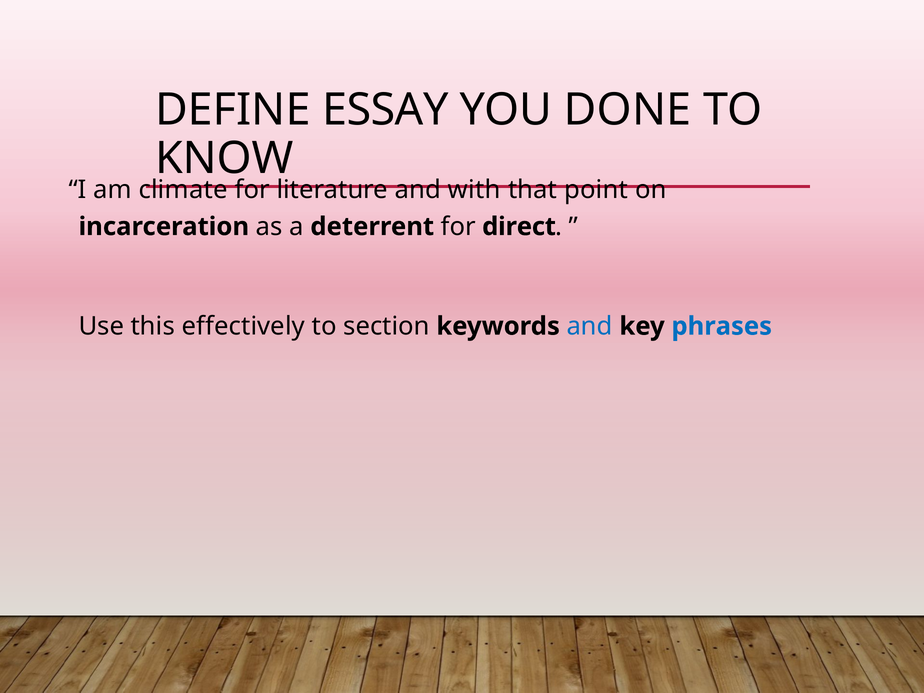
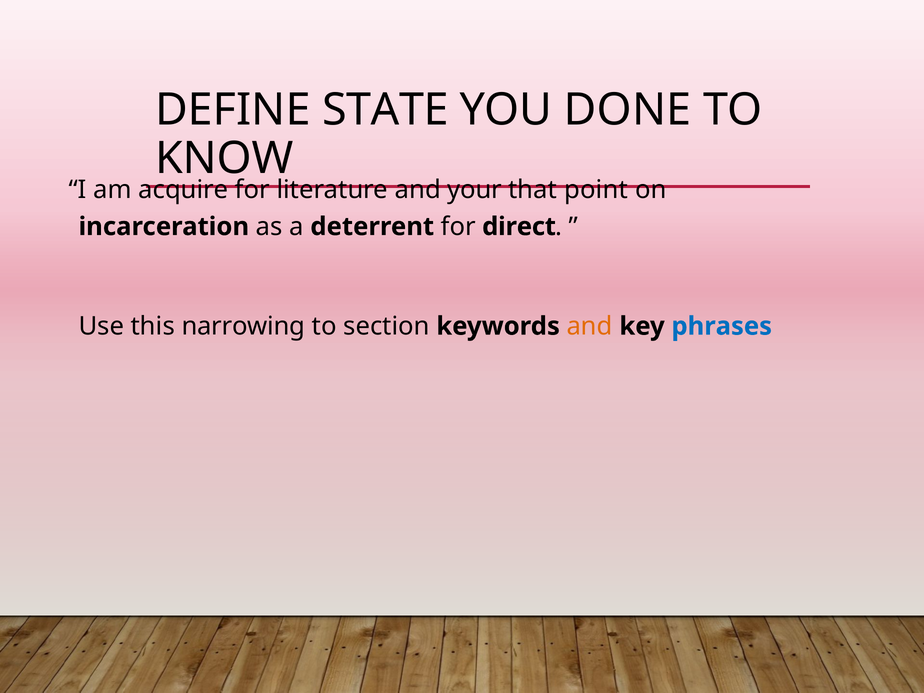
ESSAY: ESSAY -> STATE (385, 110)
climate: climate -> acquire (183, 190)
with: with -> your (475, 190)
effectively: effectively -> narrowing (243, 326)
and colour: blue -> orange (590, 326)
